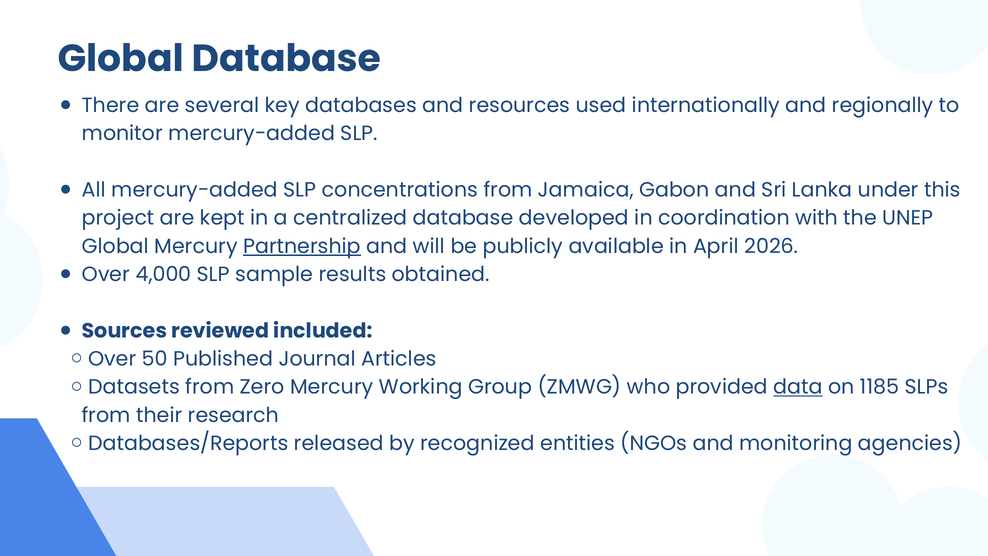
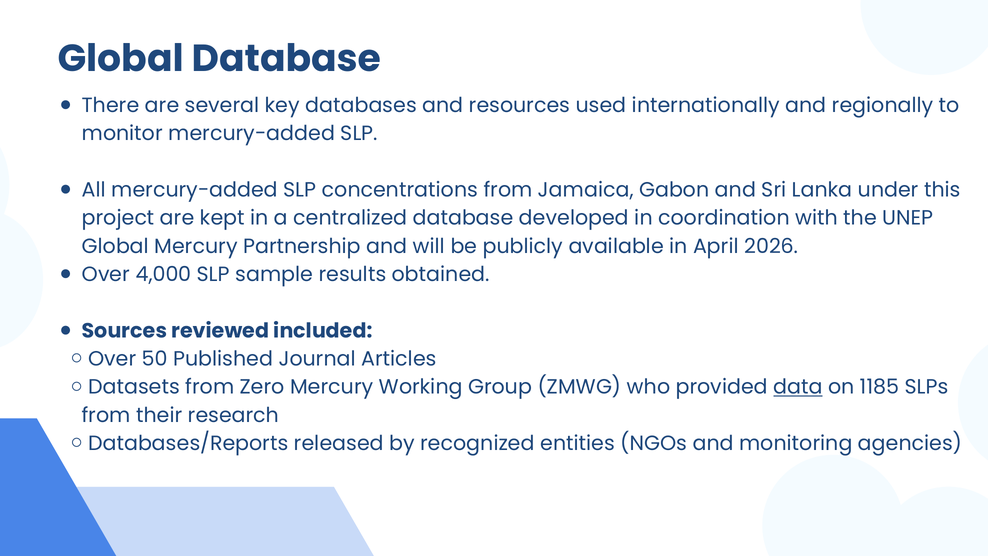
Partnership underline: present -> none (302, 246)
